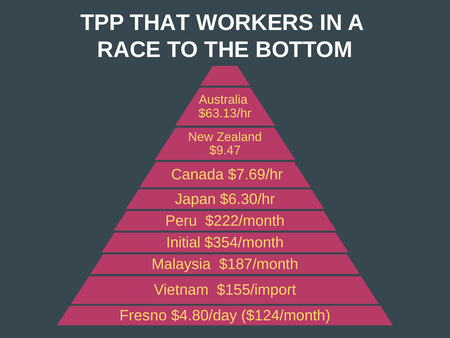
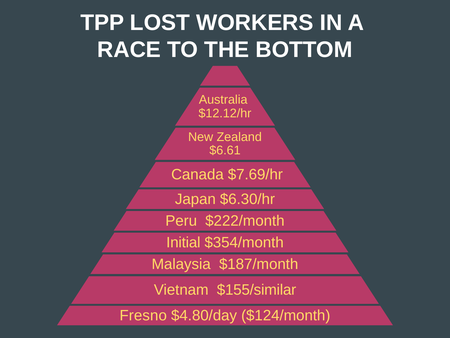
THAT: THAT -> LOST (160, 23)
$63.13/hr: $63.13/hr -> $12.12/hr (225, 113)
$9.47: $9.47 -> $6.61 (225, 150)
$155/import: $155/import -> $155/similar (257, 290)
